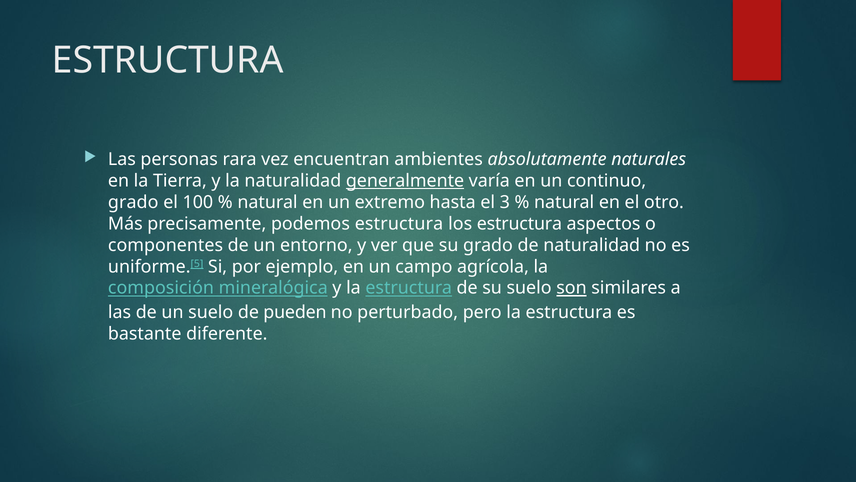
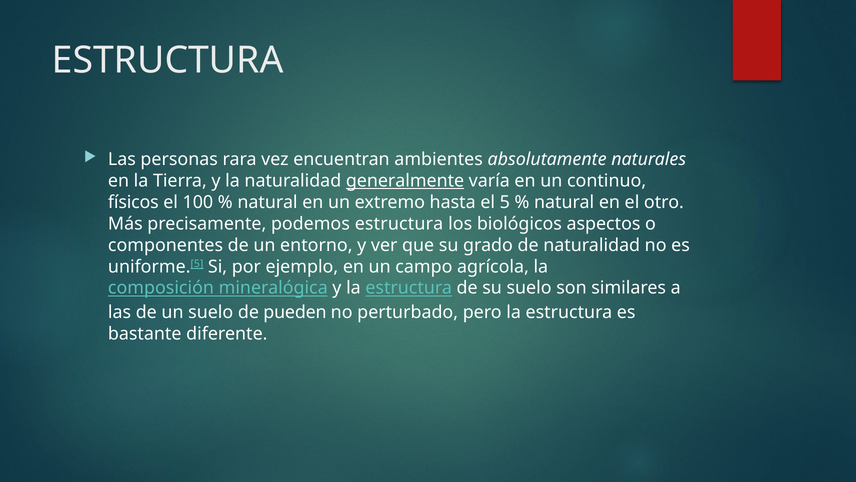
grado: grado -> físicos (133, 202)
3: 3 -> 5 (505, 202)
los estructura: estructura -> biológicos (519, 224)
son underline: present -> none (571, 288)
